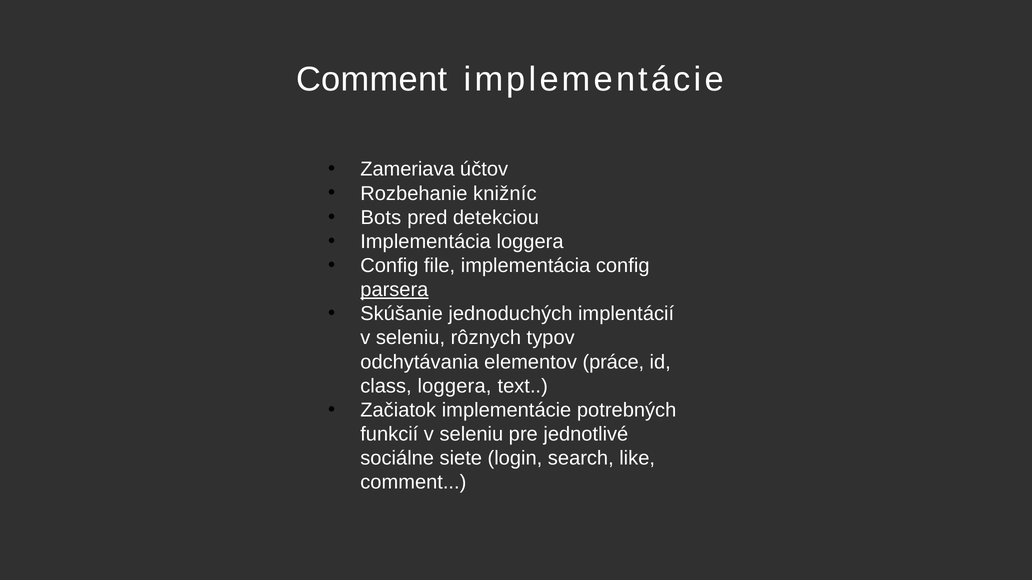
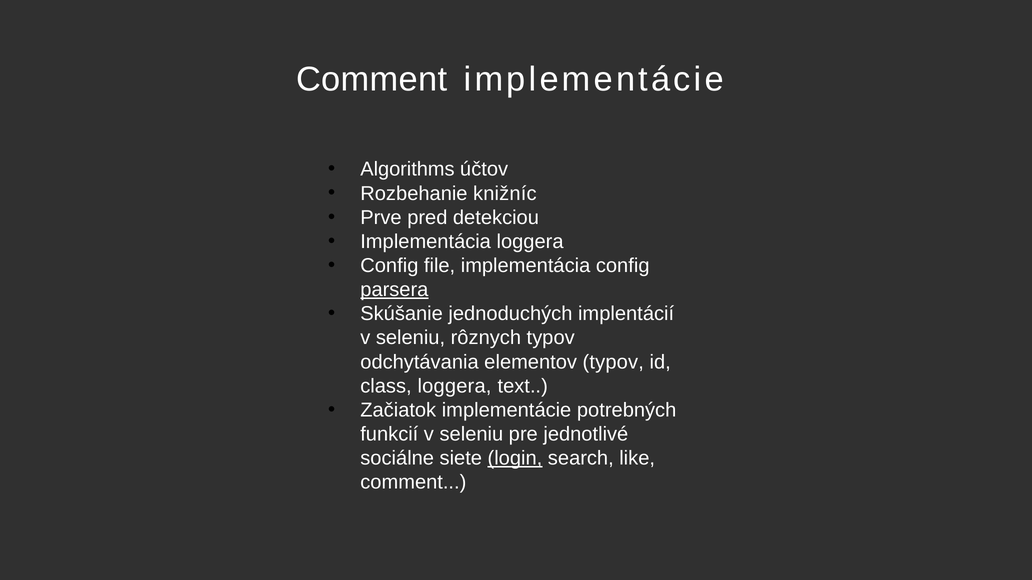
Zameriava: Zameriava -> Algorithms (407, 170)
Bots: Bots -> Prve (381, 218)
elementov práce: práce -> typov (613, 362)
login underline: none -> present (515, 459)
